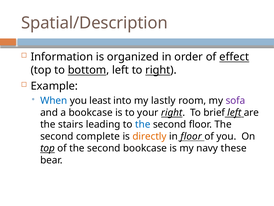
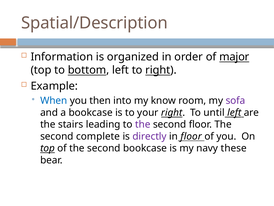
effect: effect -> major (234, 57)
least: least -> then (100, 100)
lastly: lastly -> know (163, 100)
brief: brief -> until (214, 112)
the colour: blue -> purple (143, 124)
directly colour: orange -> purple (150, 136)
